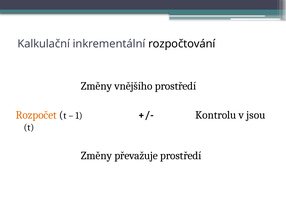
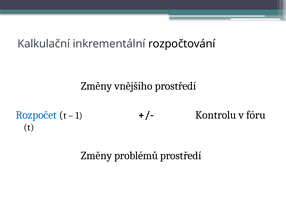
Rozpočet colour: orange -> blue (36, 115)
jsou: jsou -> fóru (256, 115)
převažuje: převažuje -> problémů (136, 155)
